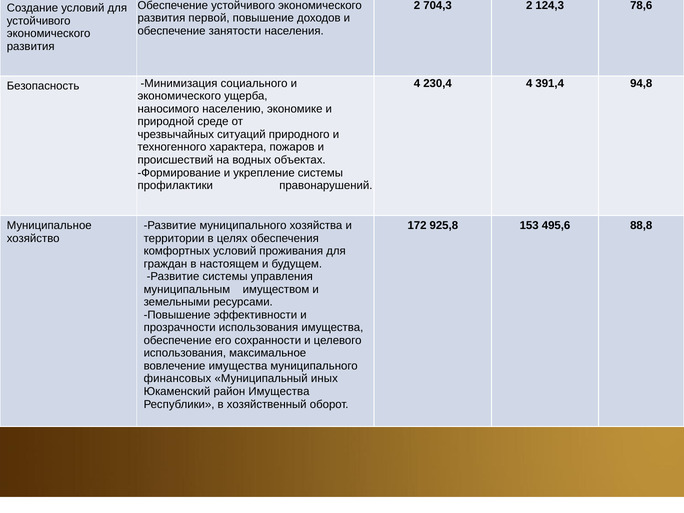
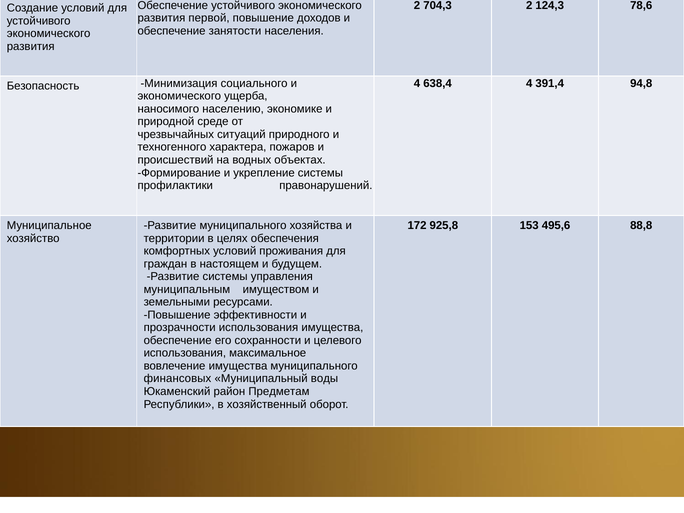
230,4: 230,4 -> 638,4 (438, 83)
иных: иных -> воды (324, 379)
район Имущества: Имущества -> Предметам (279, 391)
